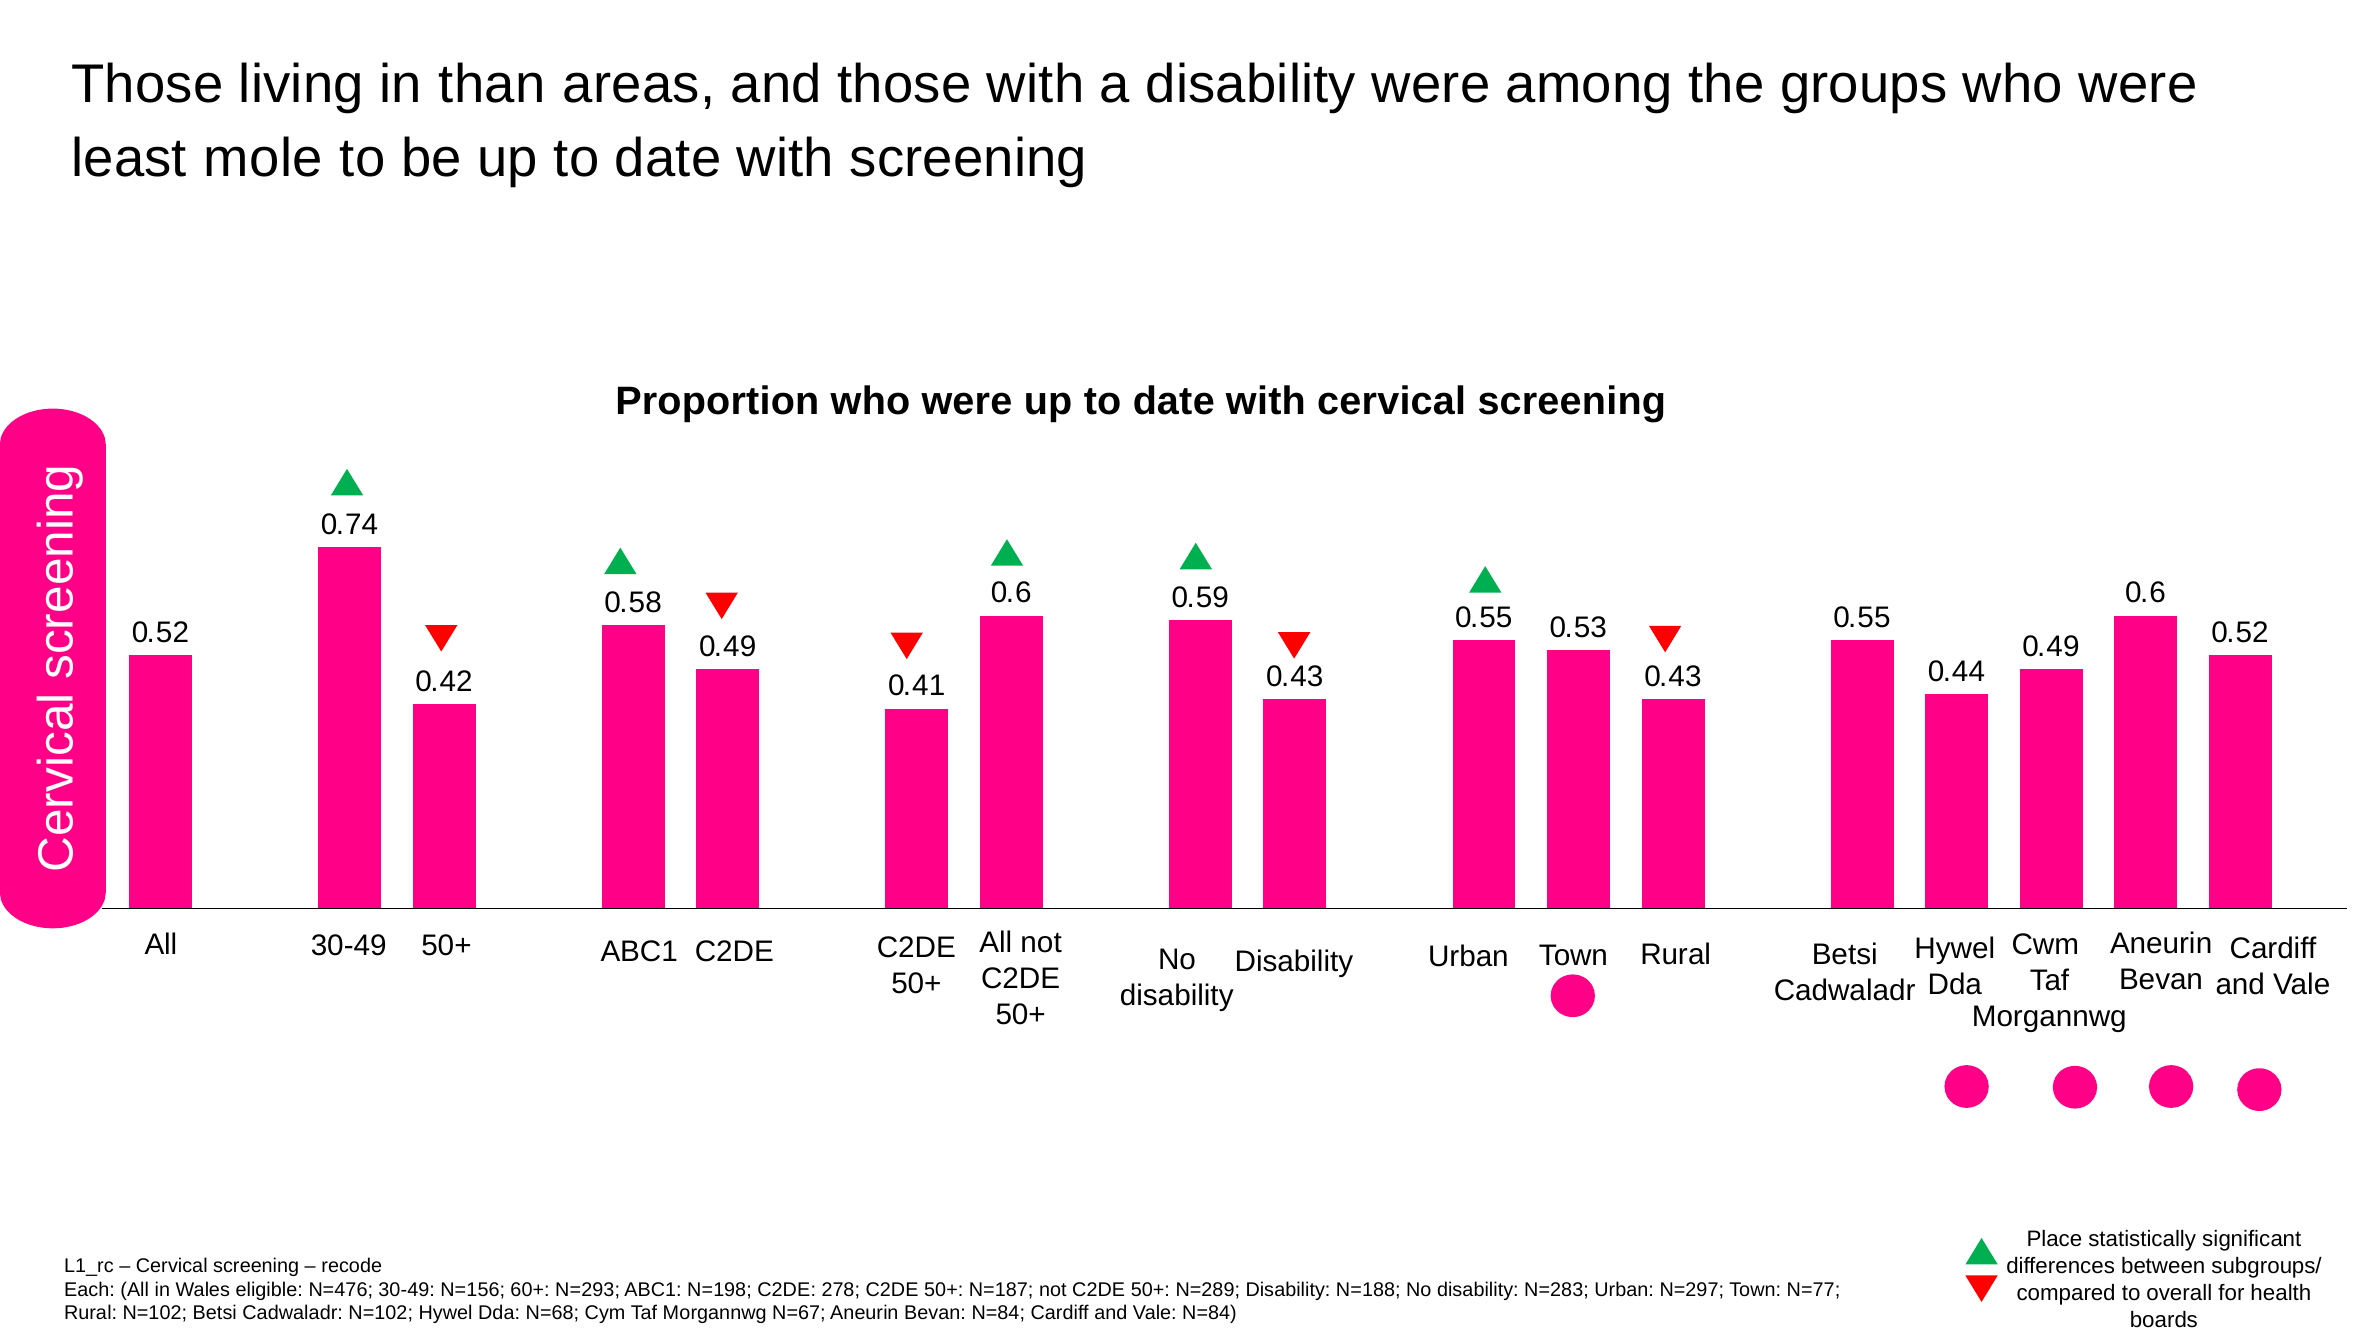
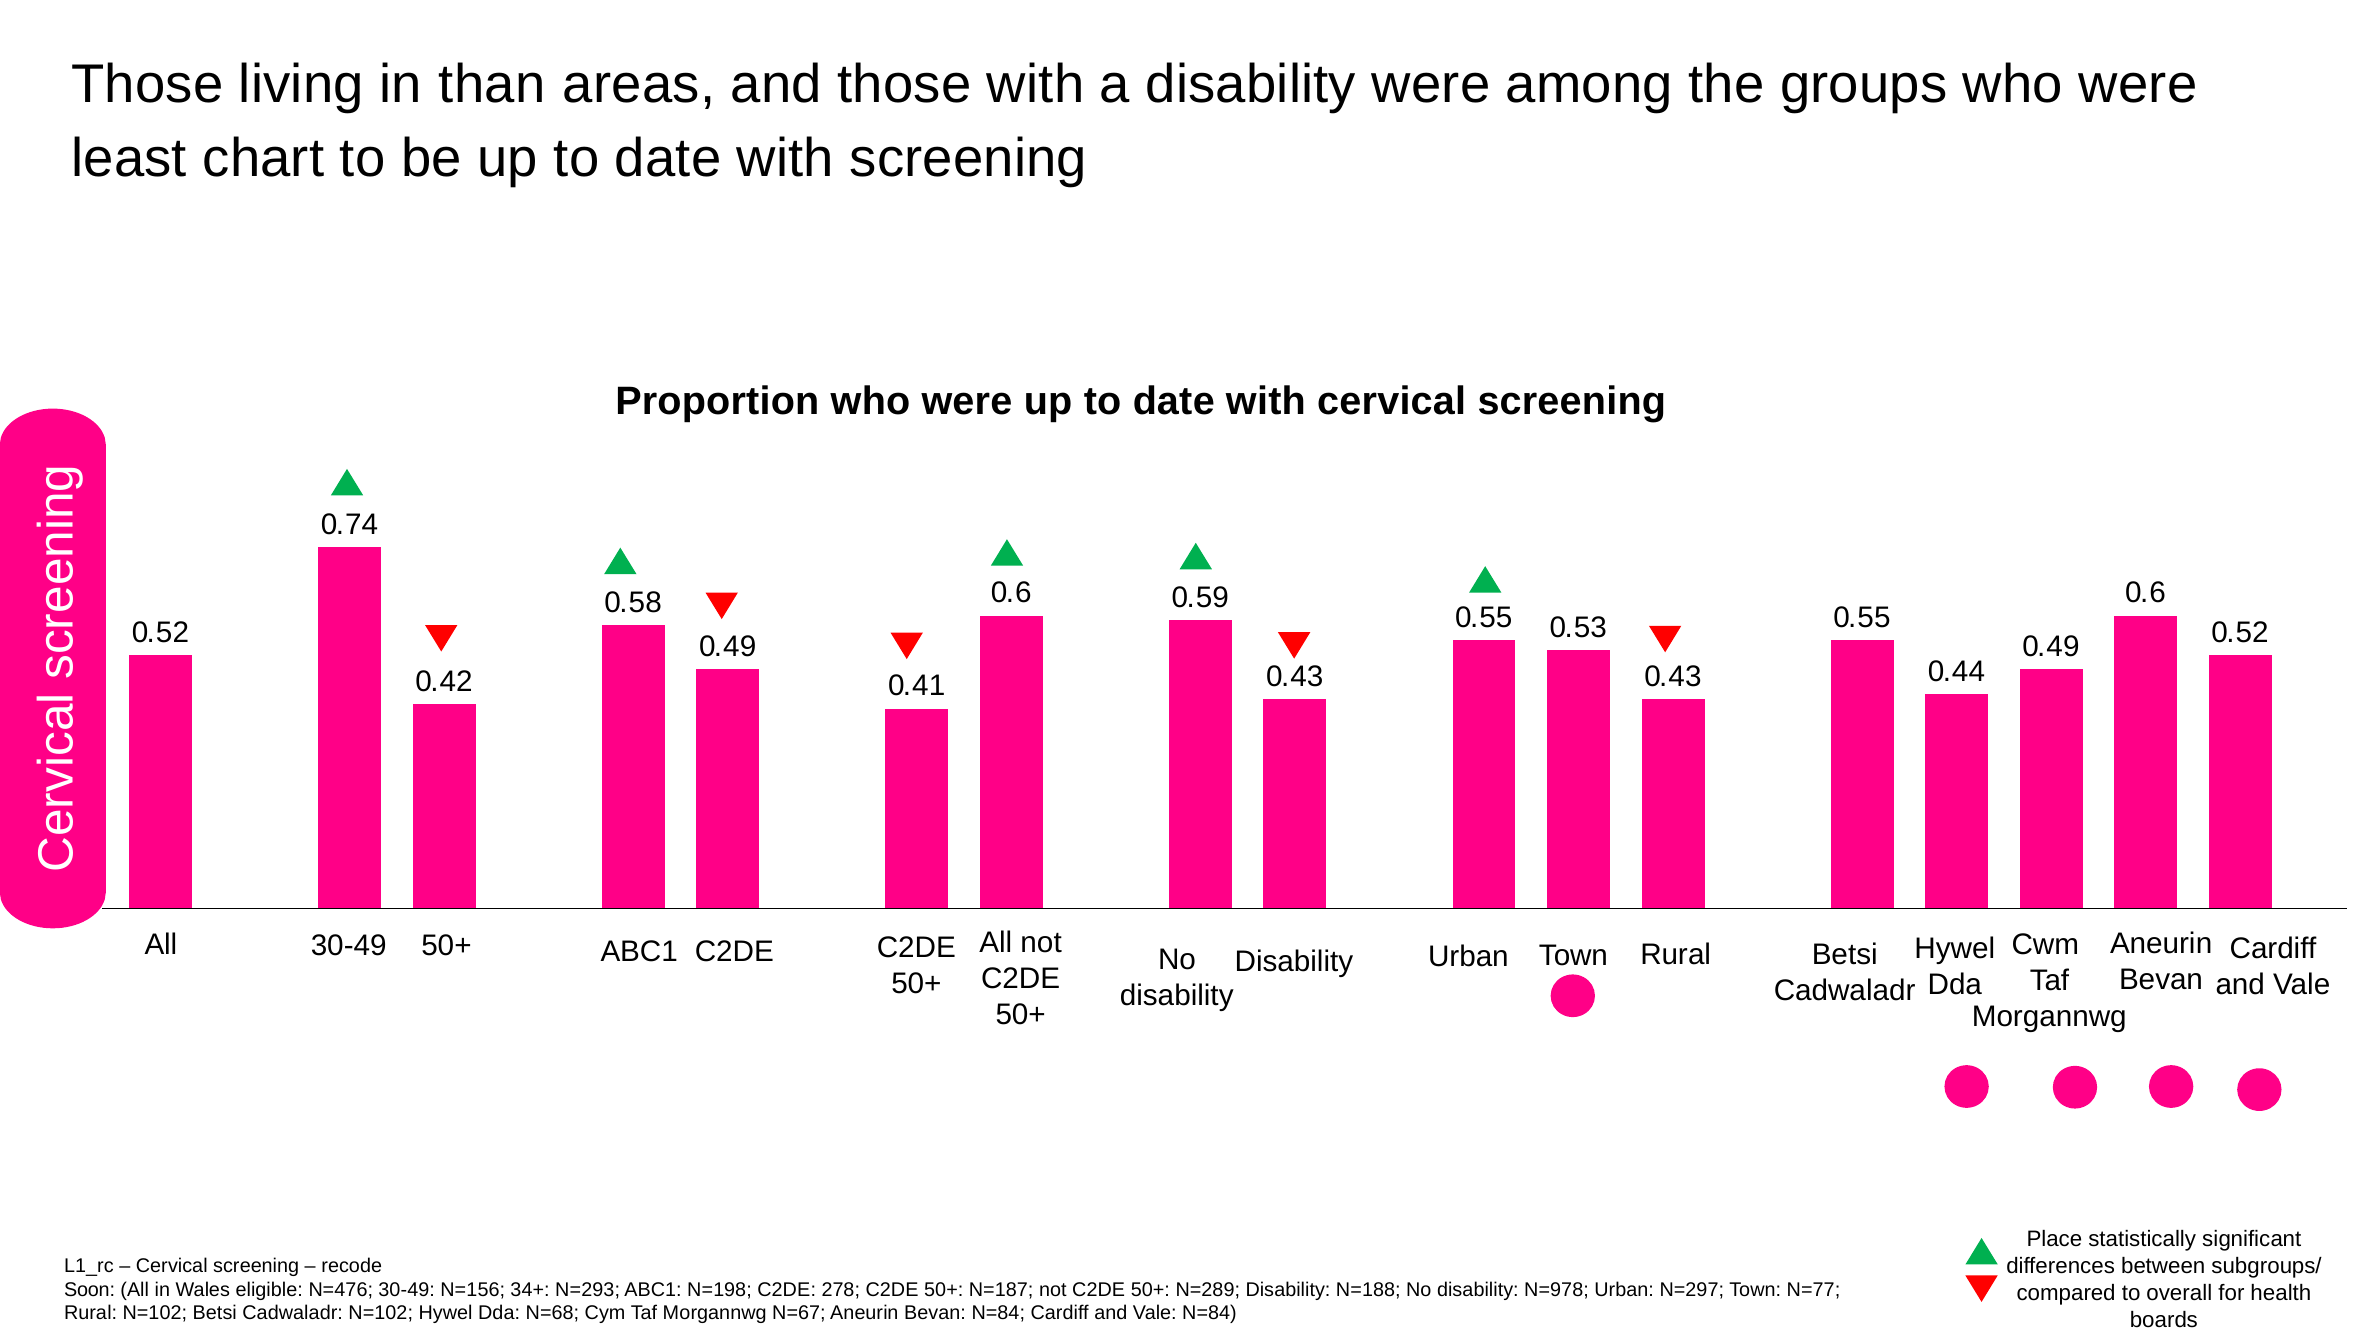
mole: mole -> chart (263, 159)
Each: Each -> Soon (90, 1290)
60+: 60+ -> 34+ (530, 1290)
N=283: N=283 -> N=978 (1557, 1290)
